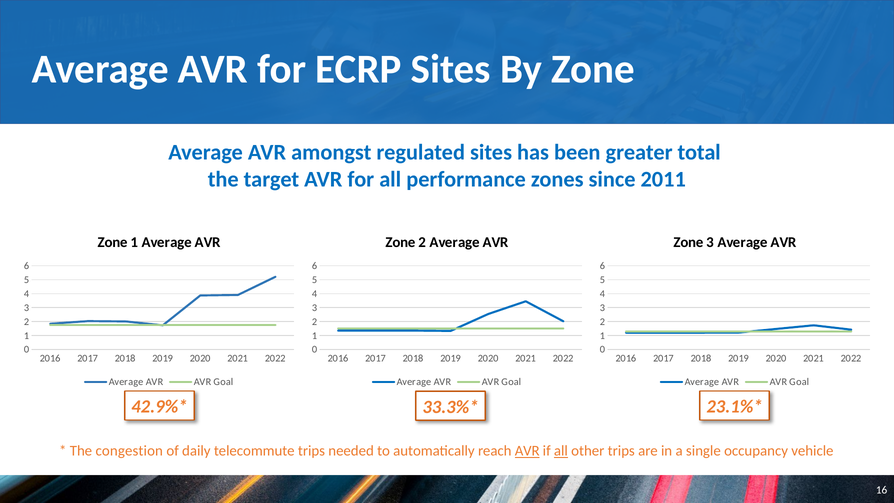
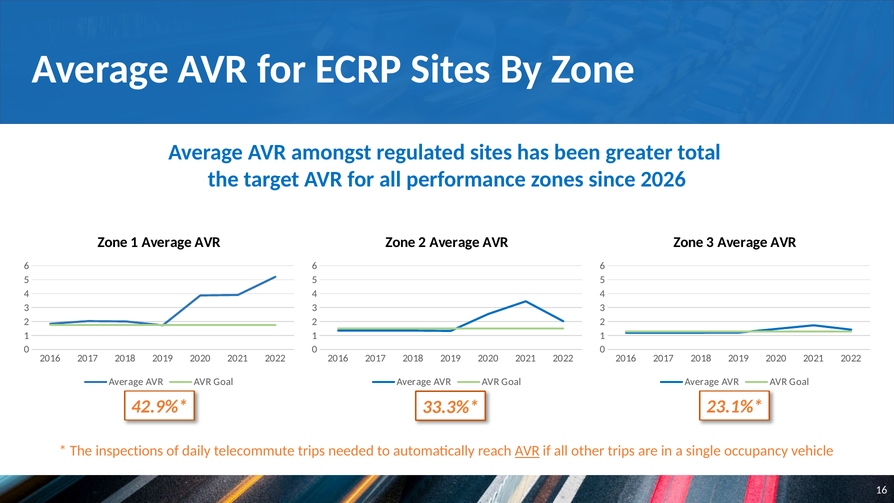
2011: 2011 -> 2026 (663, 179)
congestion: congestion -> inspections (129, 451)
all underline: present -> none (561, 451)
